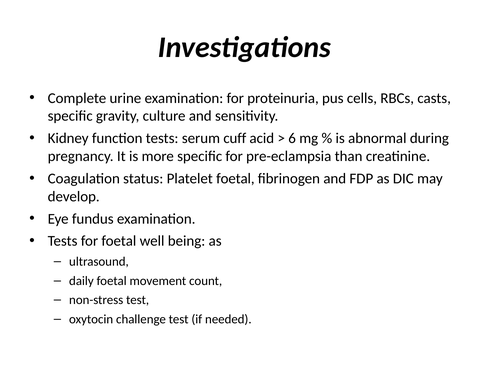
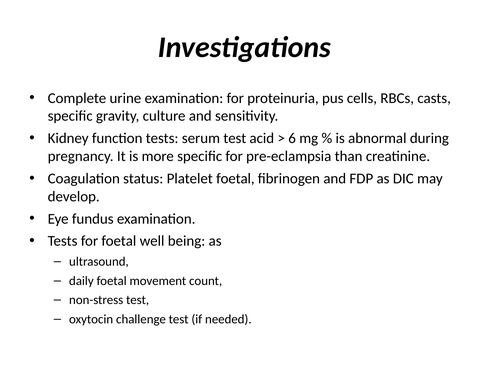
serum cuff: cuff -> test (235, 138)
